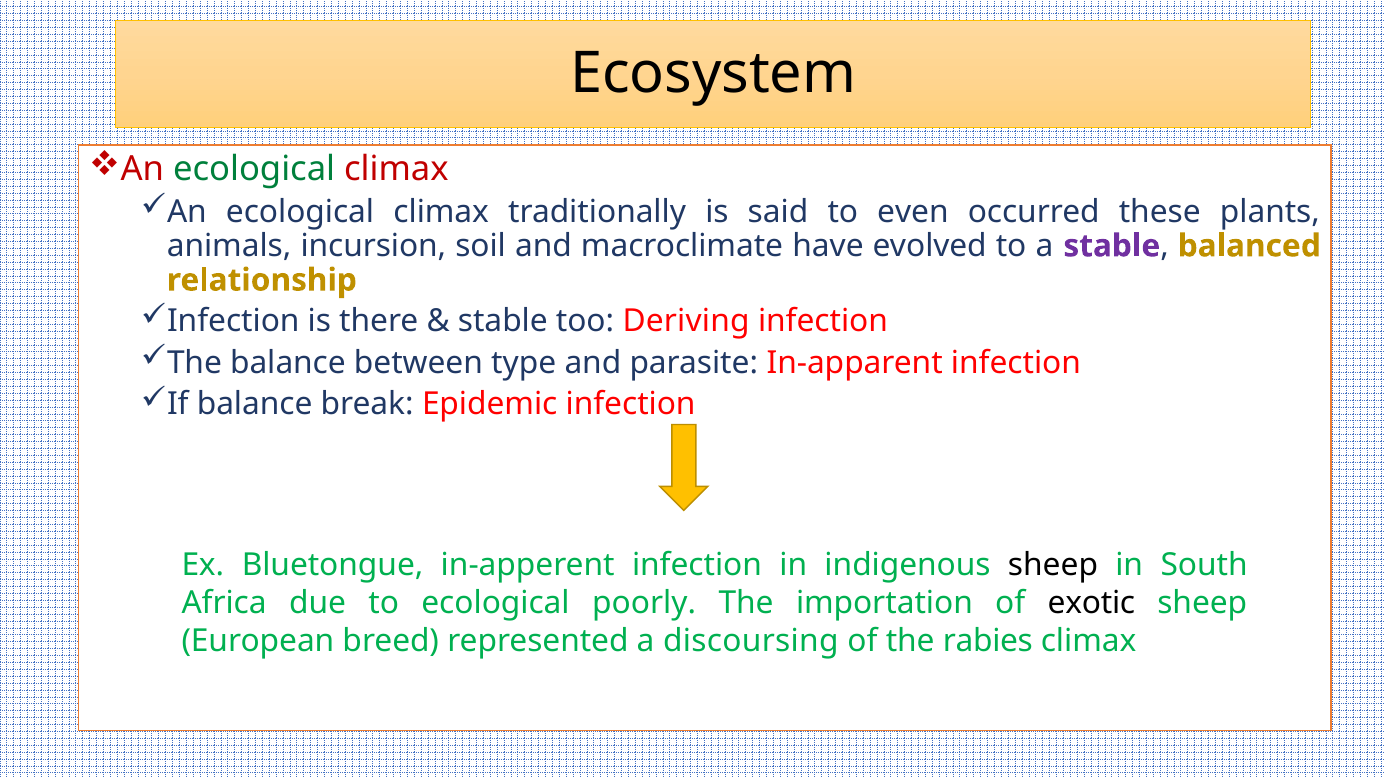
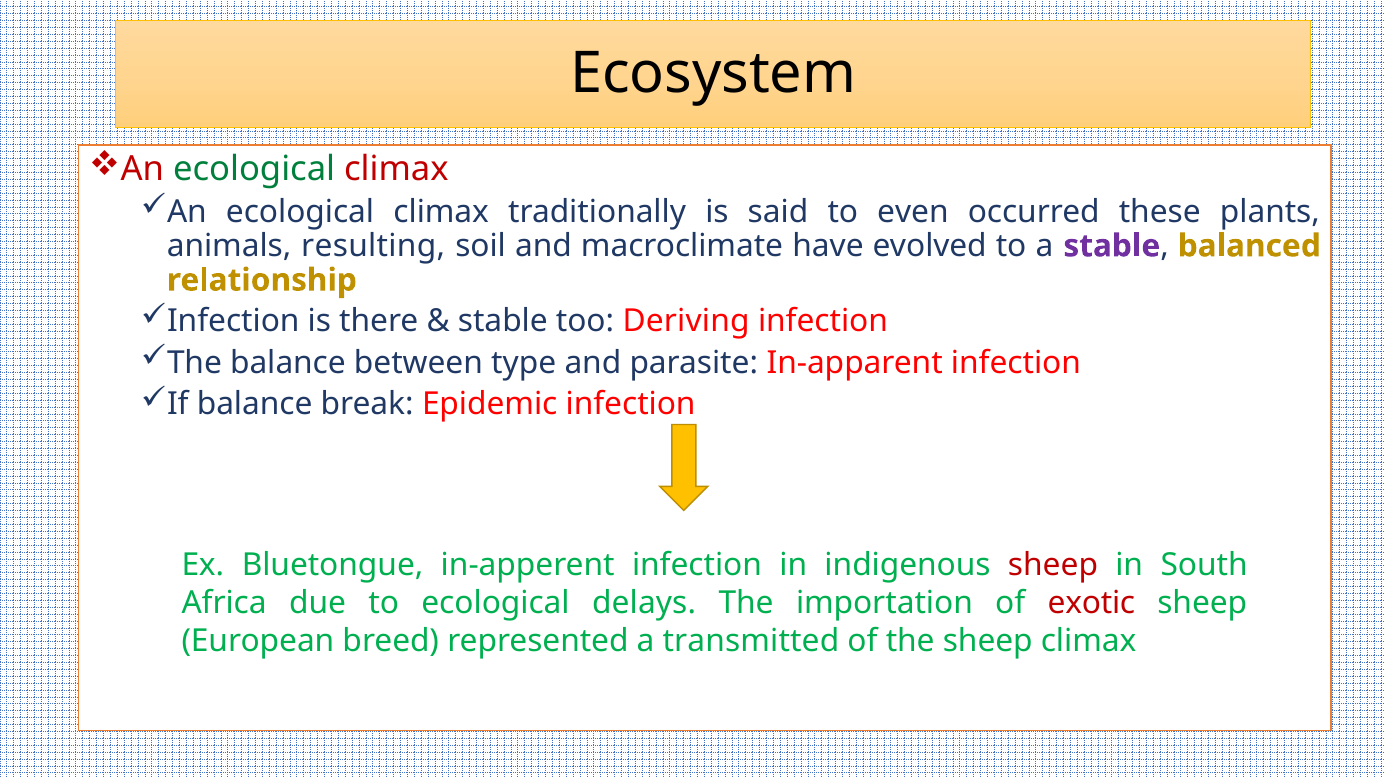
incursion: incursion -> resulting (373, 246)
sheep colour: black -> red (1053, 565)
poorly: poorly -> delays (644, 603)
exotic colour: black -> red (1091, 603)
discoursing: discoursing -> transmitted (751, 641)
the rabies: rabies -> sheep (988, 641)
